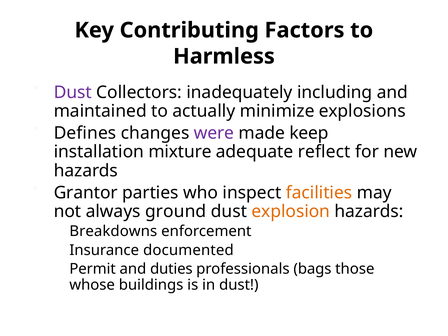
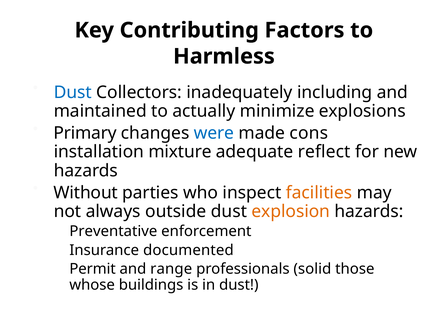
Dust colour: purple -> blue (73, 92)
Defines: Defines -> Primary (85, 133)
were colour: purple -> blue (214, 133)
keep: keep -> cons (309, 133)
Grantor: Grantor -> Without (86, 193)
ground: ground -> outside (176, 211)
Breakdowns: Breakdowns -> Preventative (113, 231)
duties: duties -> range (171, 269)
bags: bags -> solid (312, 269)
